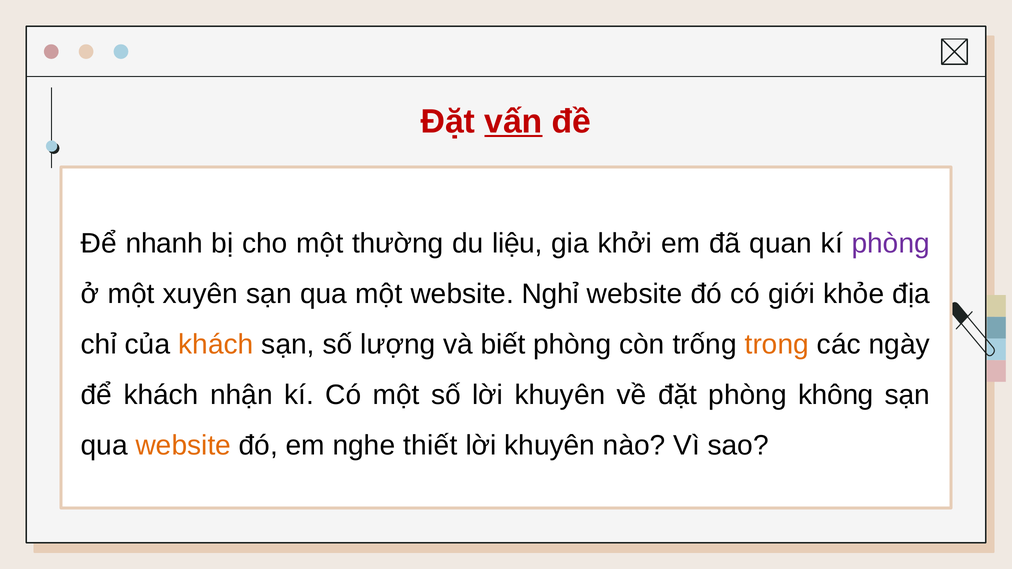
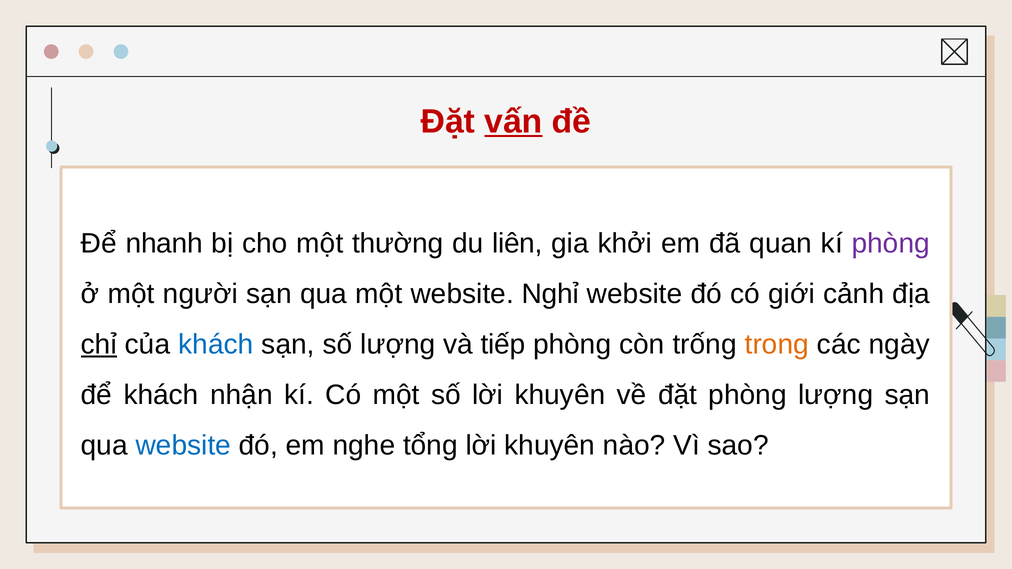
liệu: liệu -> liên (517, 243)
xuyên: xuyên -> người (200, 294)
khỏe: khỏe -> cảnh (854, 294)
chỉ underline: none -> present (99, 345)
khách colour: orange -> blue (216, 345)
biết: biết -> tiếp (503, 345)
phòng không: không -> lượng (836, 395)
website colour: orange -> blue (183, 446)
thiết: thiết -> tổng (430, 446)
